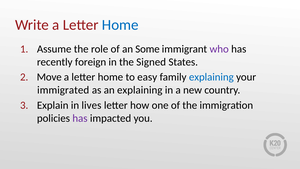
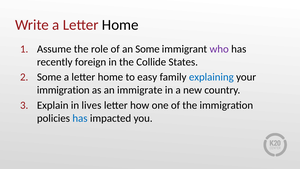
Home colour: blue -> black (120, 25)
Signed: Signed -> Collide (151, 62)
Move: Move -> Some (49, 77)
immigrated: immigrated -> immigration (63, 90)
an explaining: explaining -> immigrate (140, 90)
has colour: purple -> blue (80, 118)
